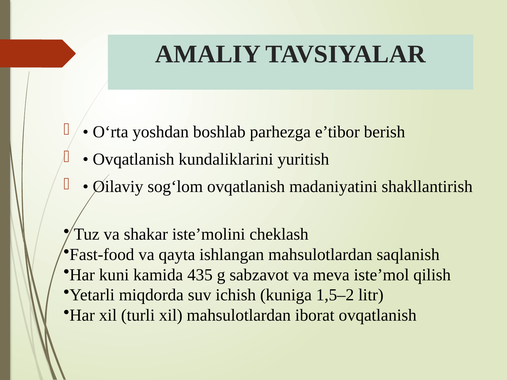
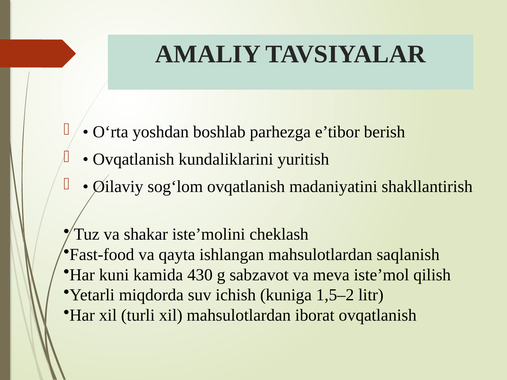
435: 435 -> 430 (200, 275)
